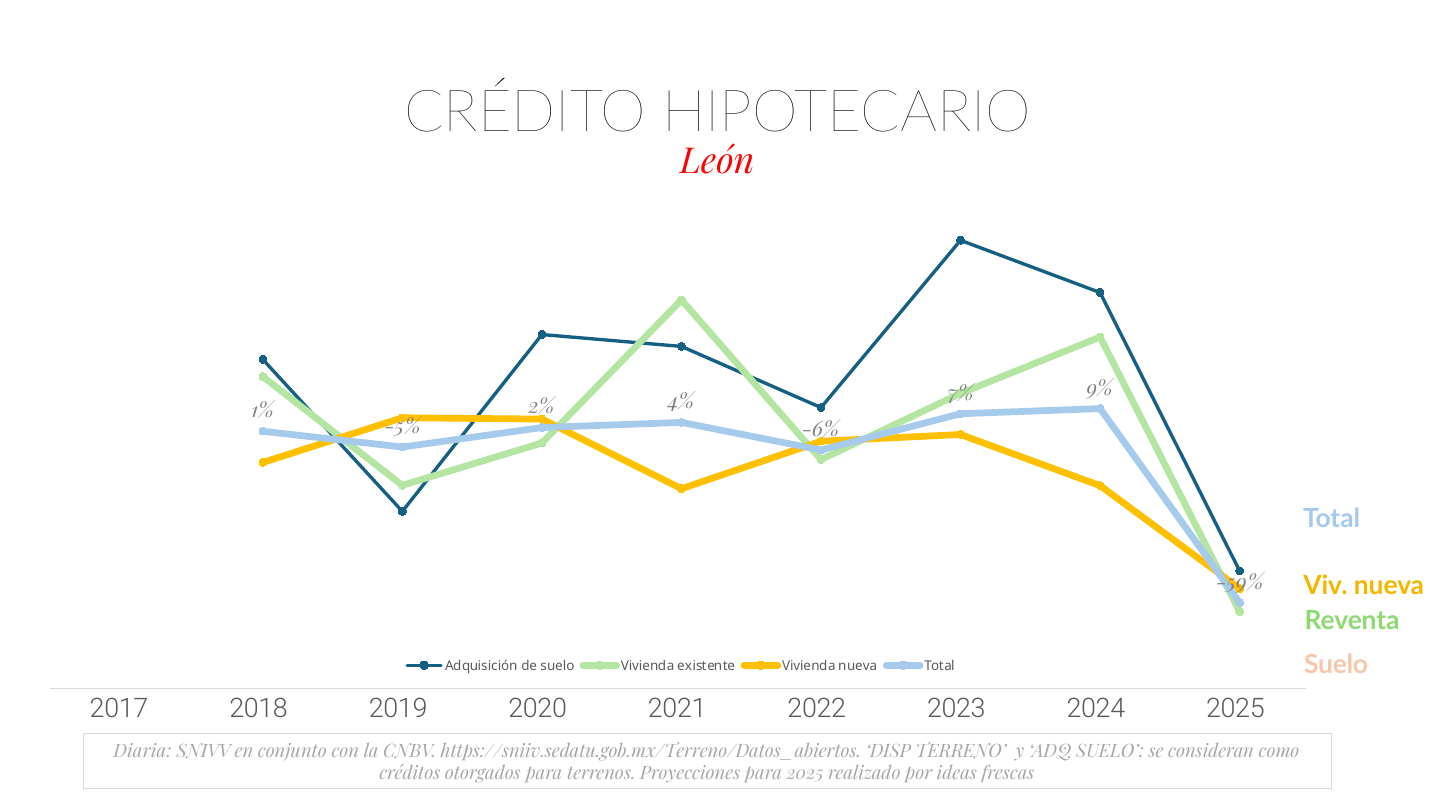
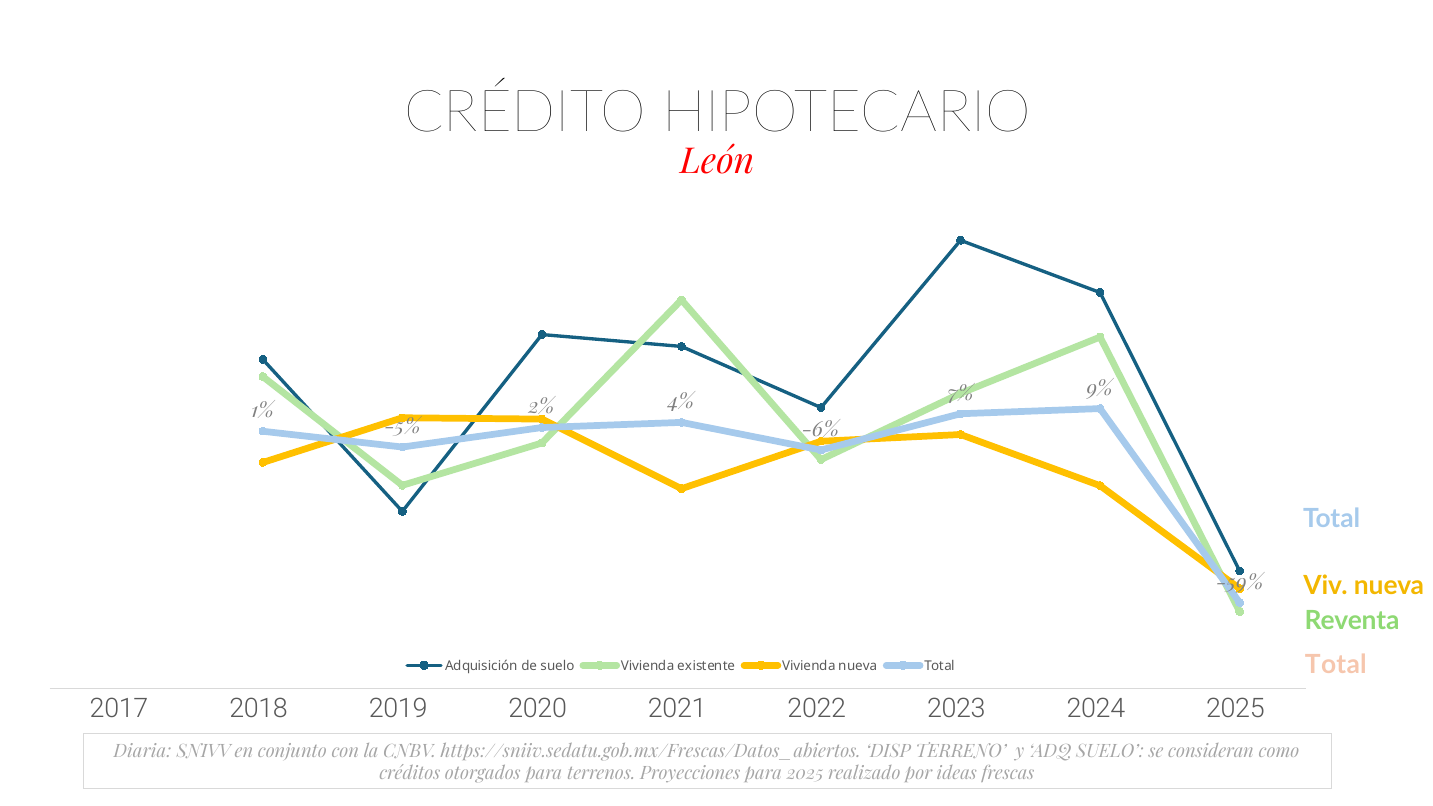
Suelo: Suelo -> Total (1336, 665)
https://sniiv.sedatu.gob.mx/Terreno/Datos_abiertos: https://sniiv.sedatu.gob.mx/Terreno/Datos_abiertos -> https://sniiv.sedatu.gob.mx/Frescas/Datos_abiertos (651, 751)
